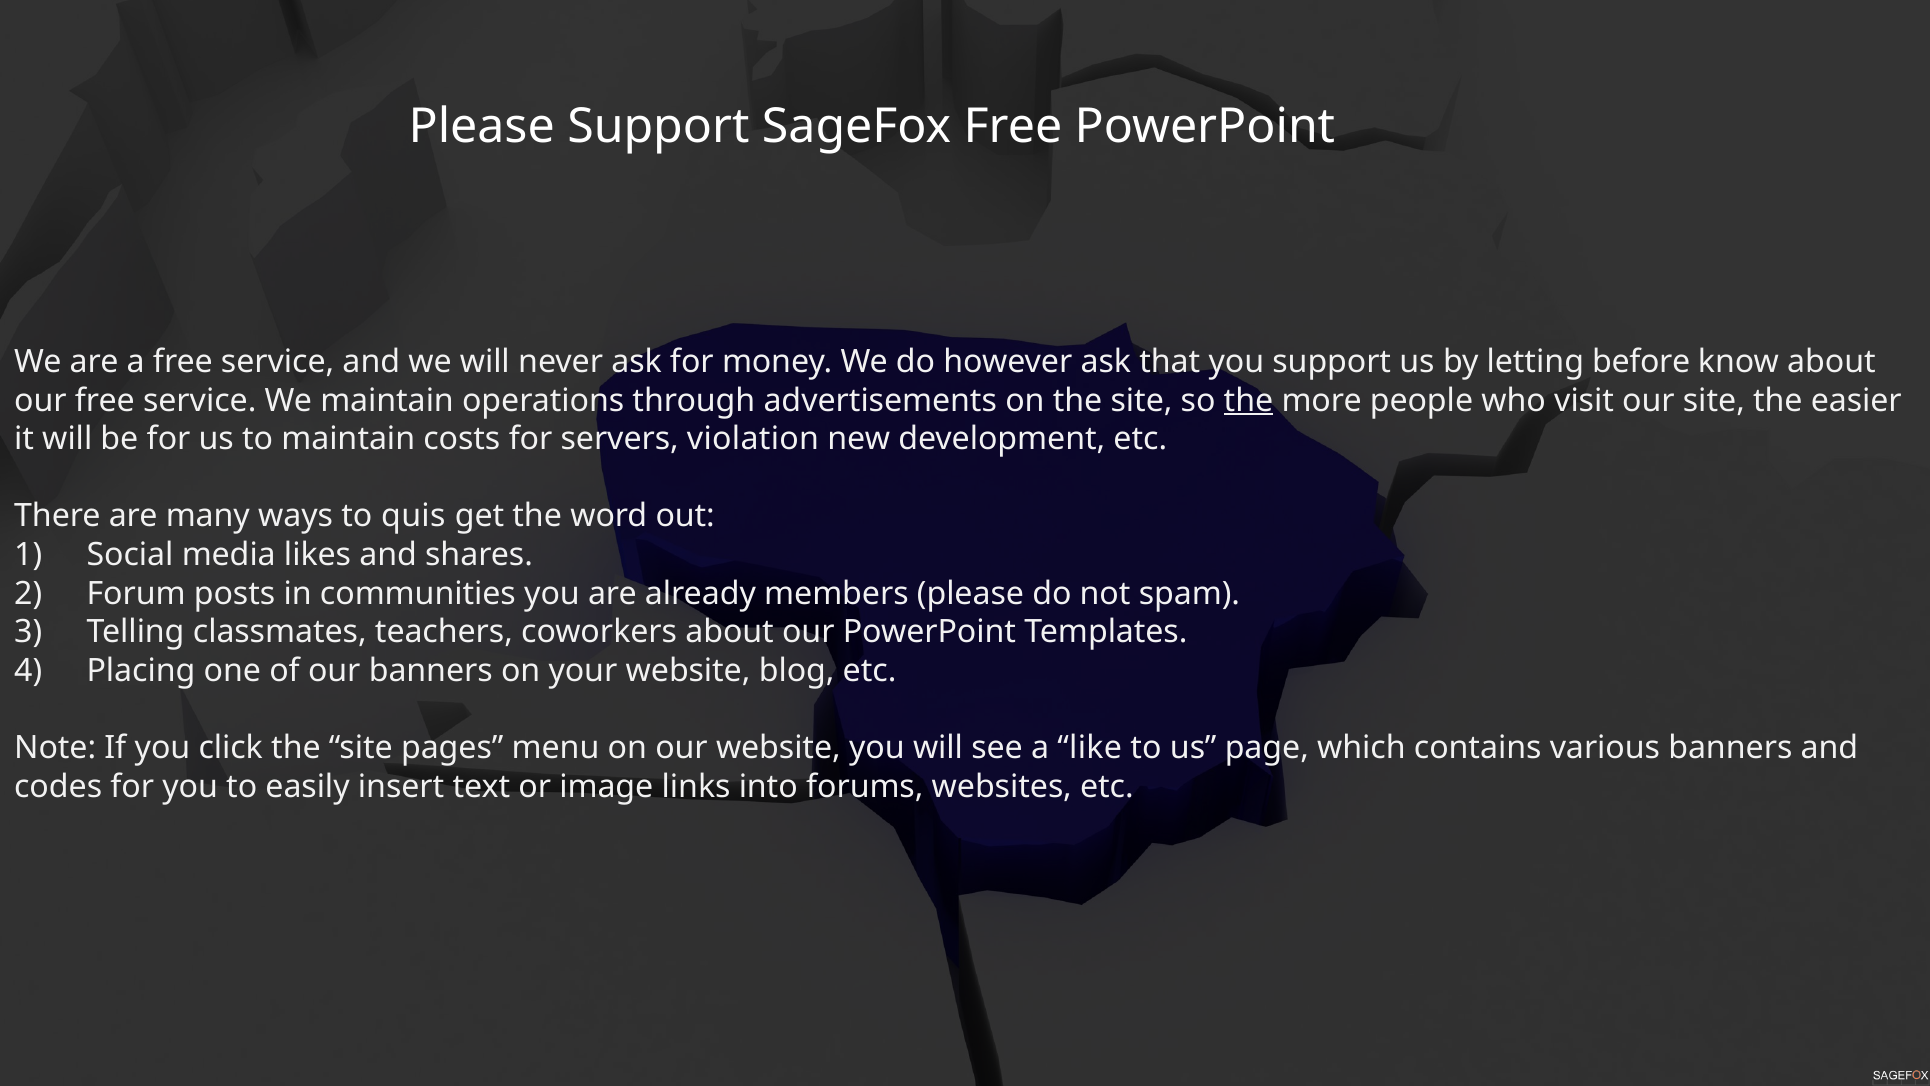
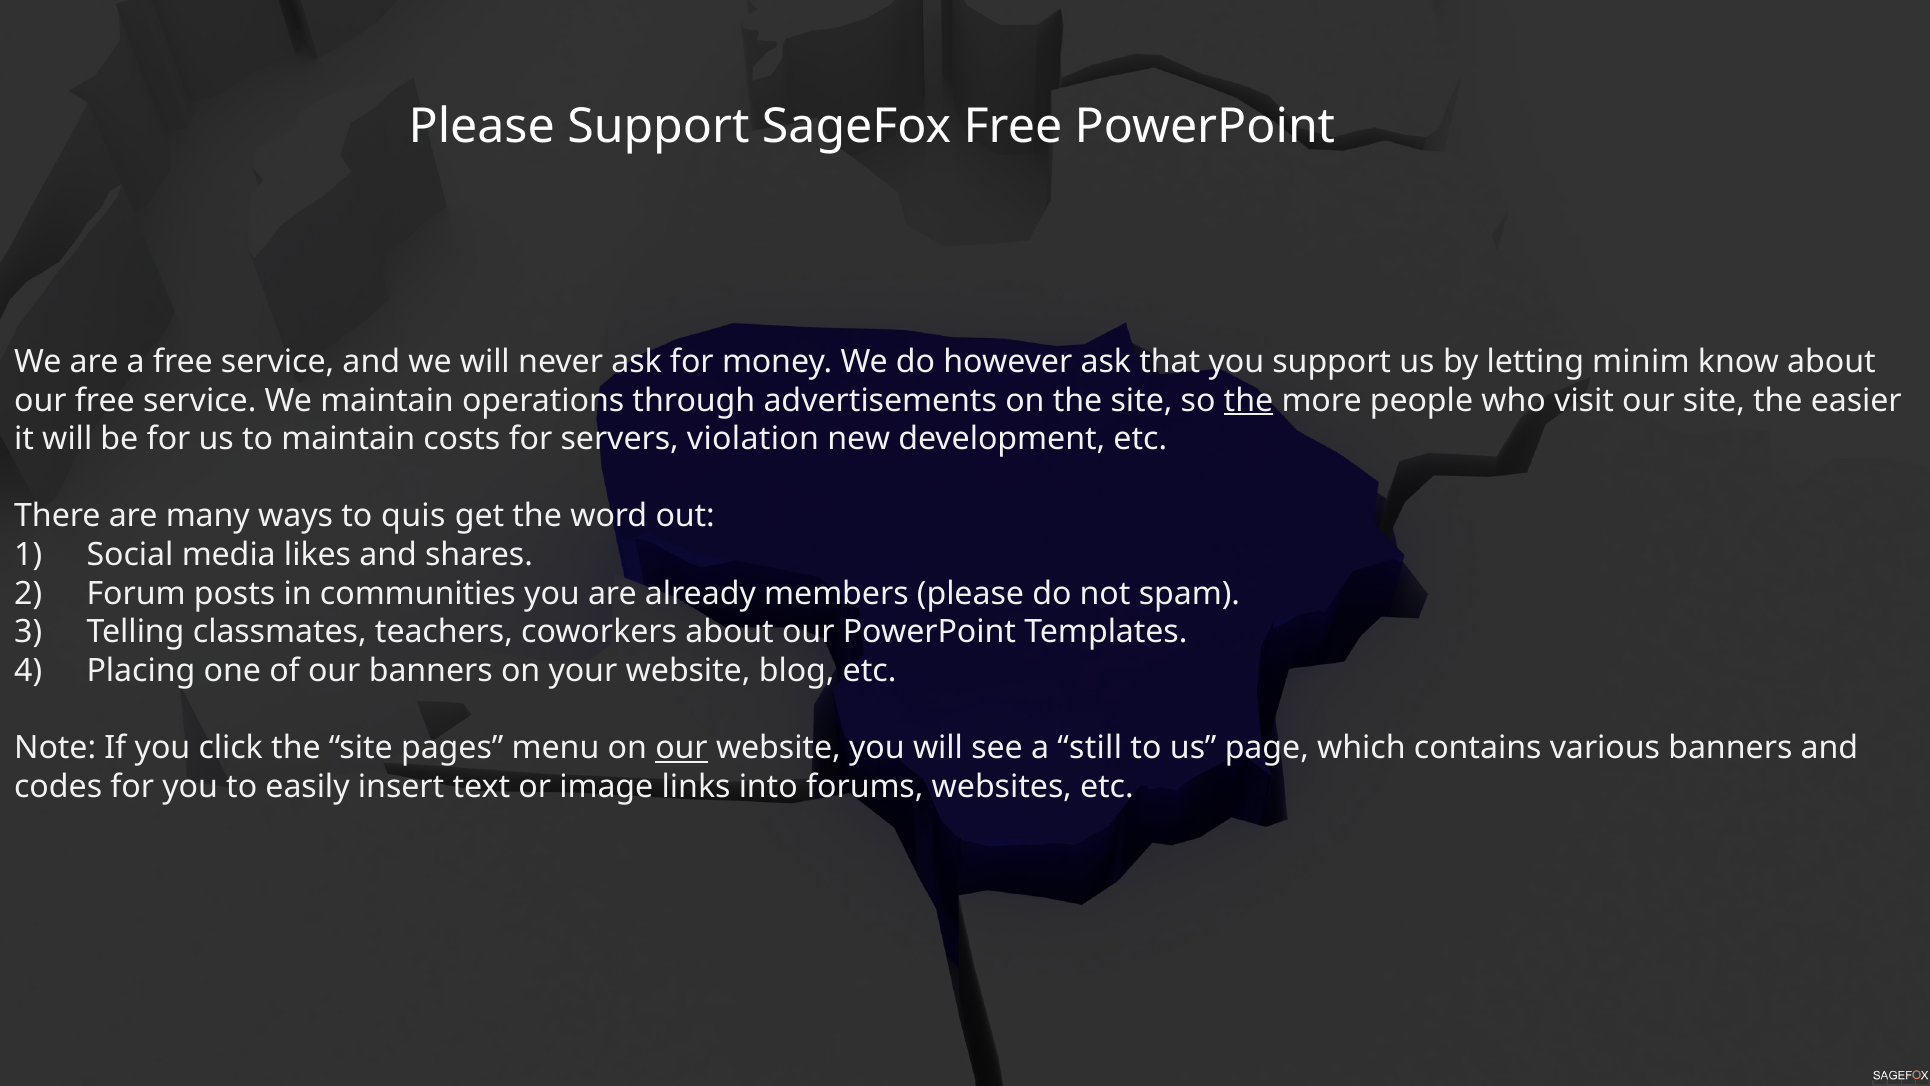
before: before -> minim (1641, 362)
our underline: none -> present (681, 748)
like: like -> still (1090, 748)
